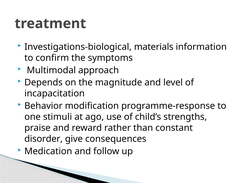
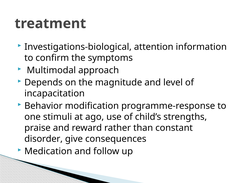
materials: materials -> attention (154, 47)
